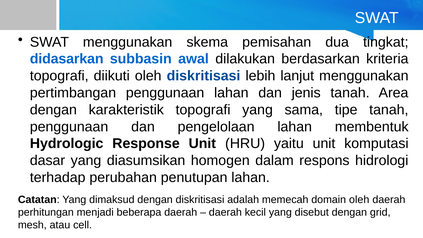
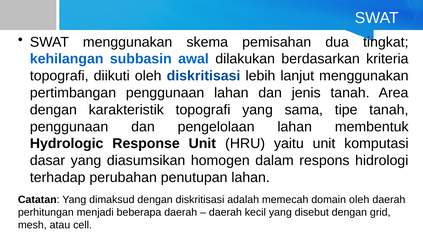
didasarkan: didasarkan -> kehilangan (67, 59)
